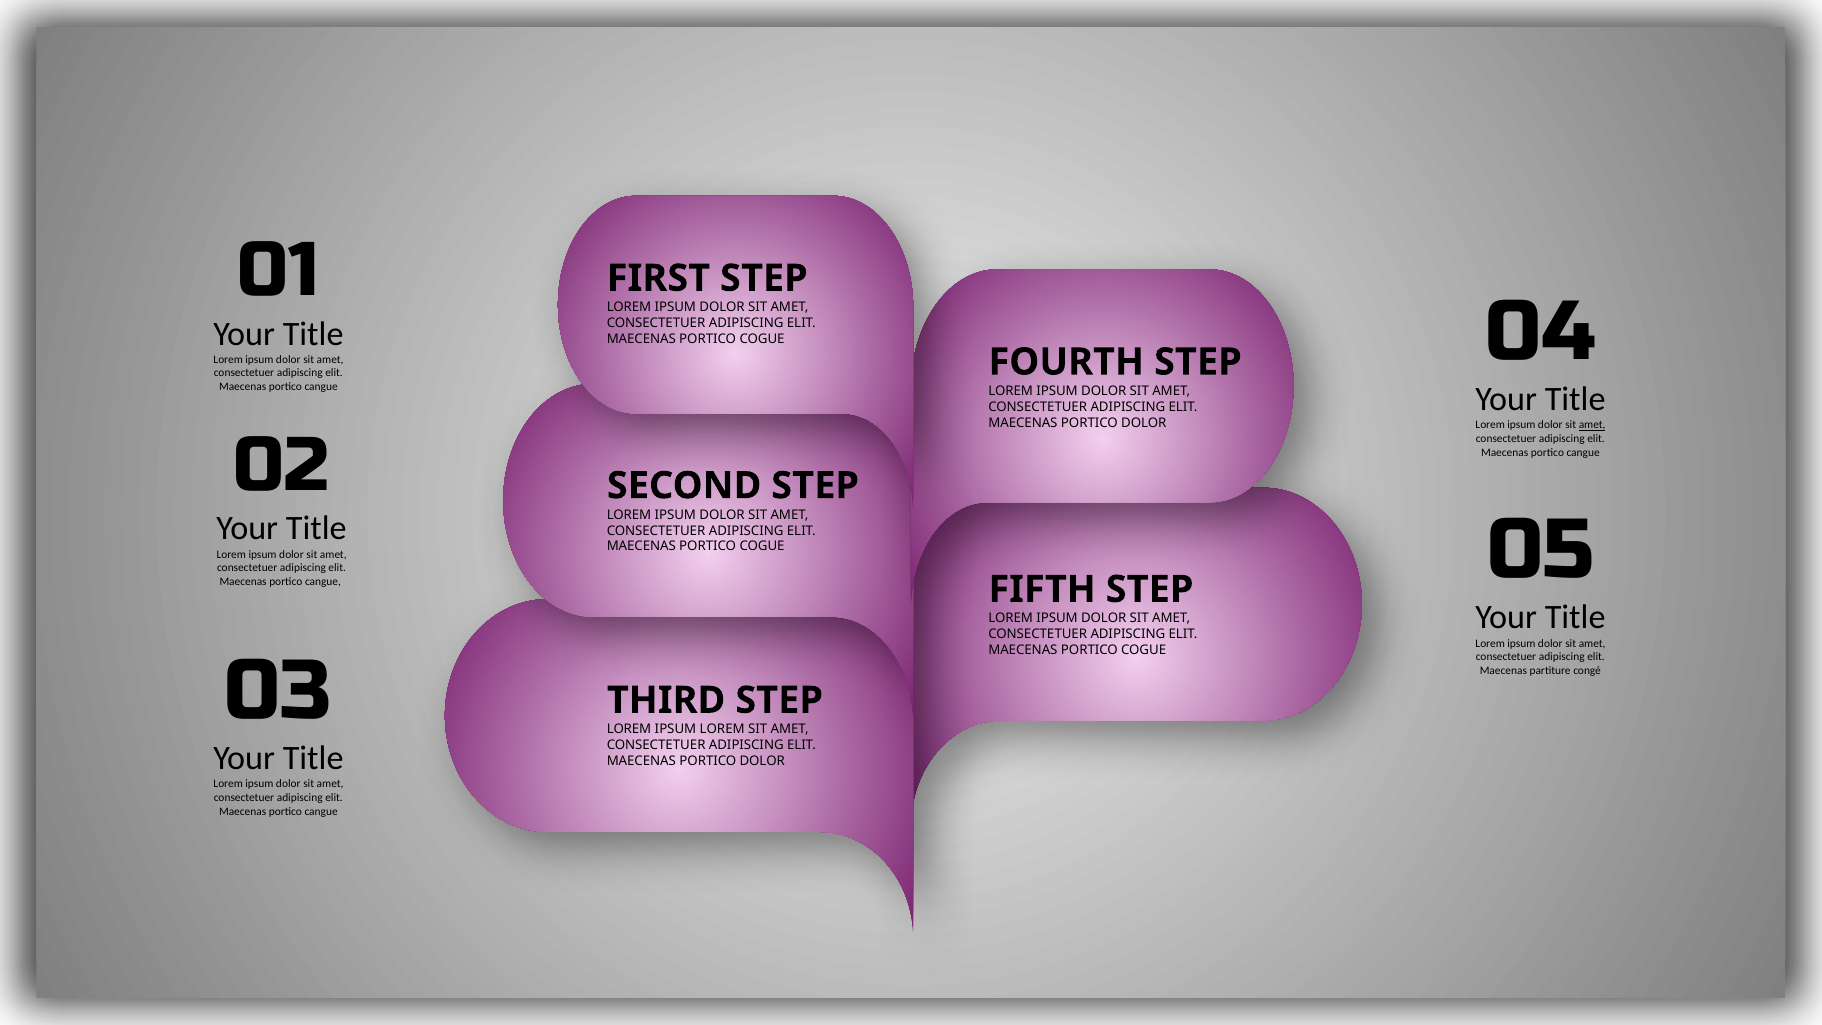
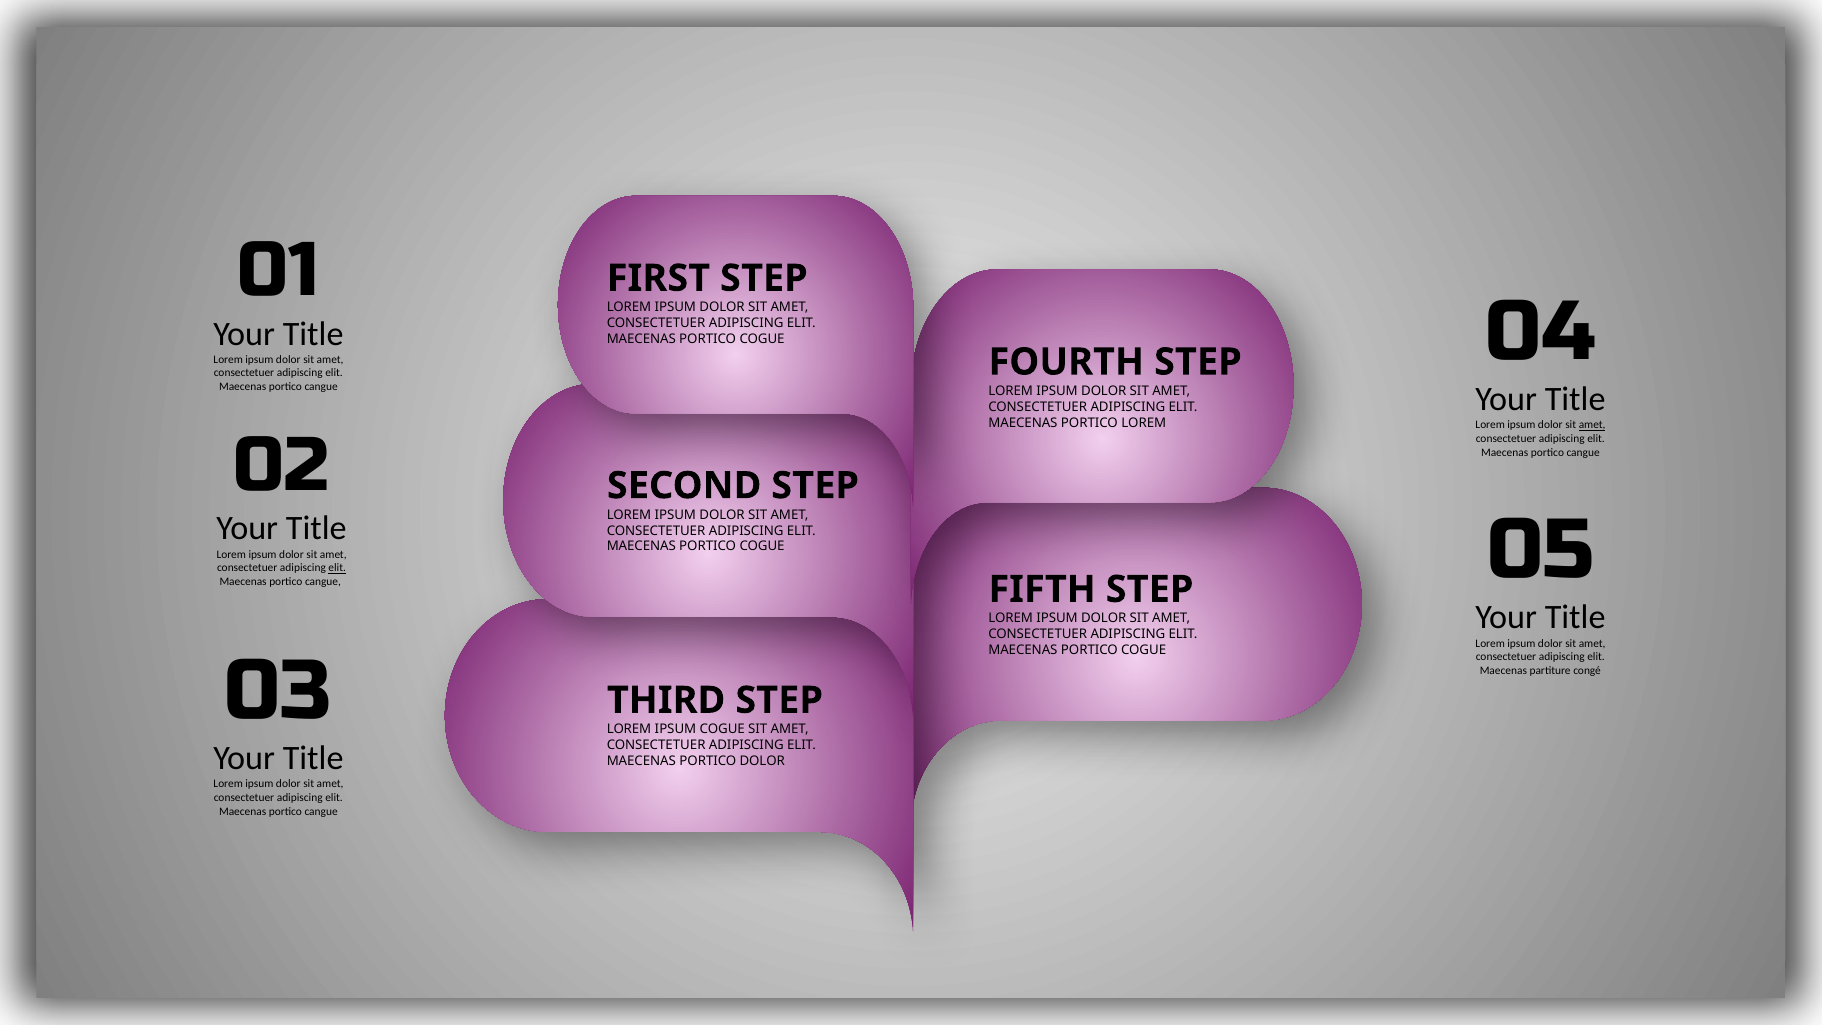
DOLOR: DOLOR -> LOREM (1144, 423)
elit underline: none -> present (337, 568)
LOREM: LOREM -> COGUE (722, 729)
